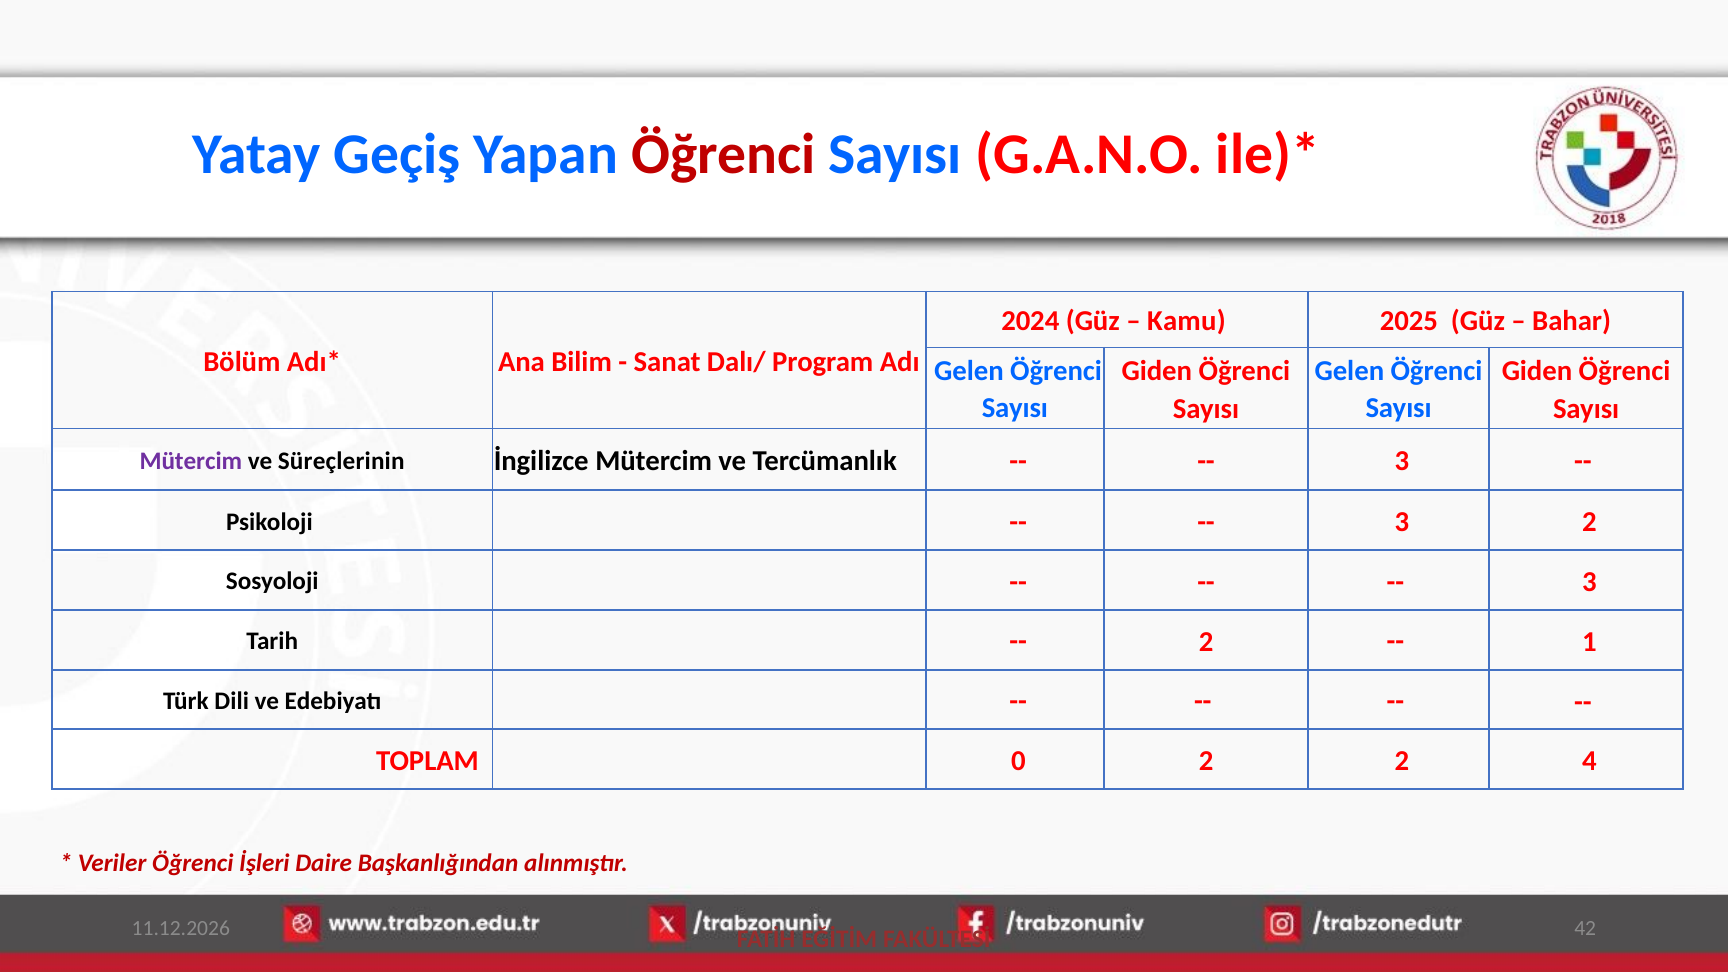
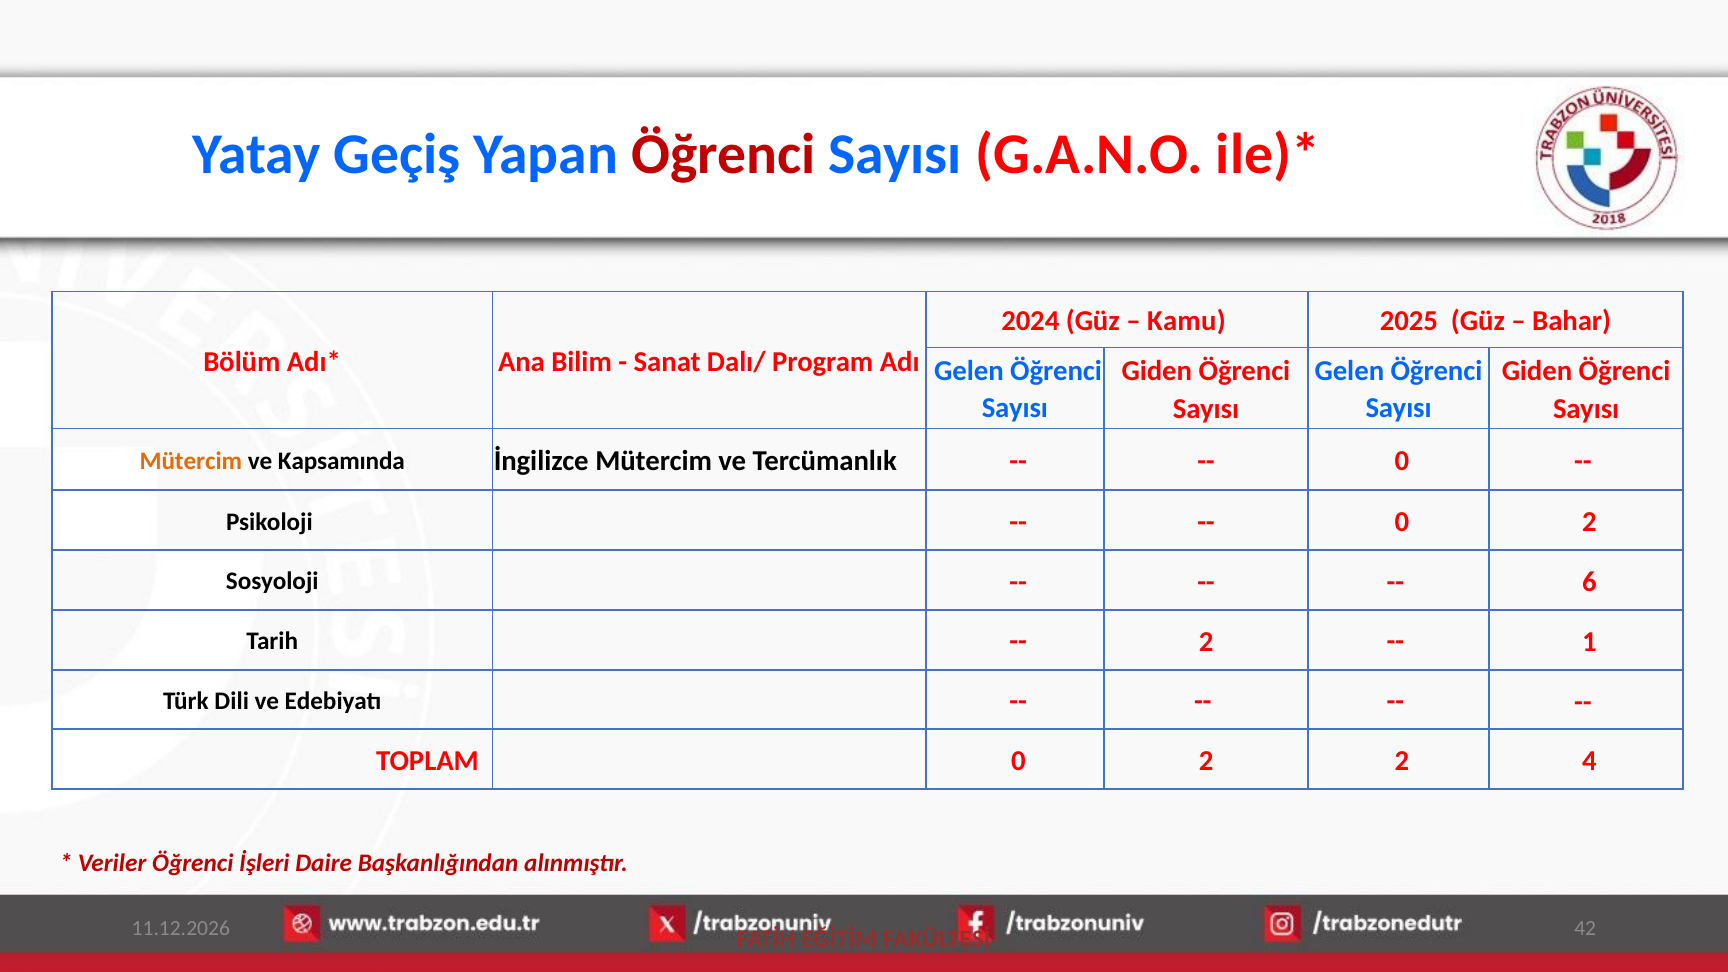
Mütercim colour: purple -> orange (191, 461)
Süreçlerinin: Süreçlerinin -> Kapsamında (341, 461)
3: 3 -> 0 (1402, 461)
3: 3 -> 0 (1402, 522)
3: 3 -> 6 (1590, 582)
